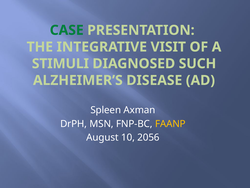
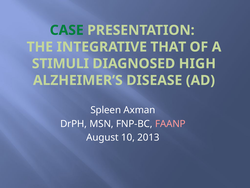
VISIT: VISIT -> THAT (168, 47)
SUCH: SUCH -> HIGH (197, 63)
FAANP colour: yellow -> pink (170, 123)
2056: 2056 -> 2013 (148, 137)
